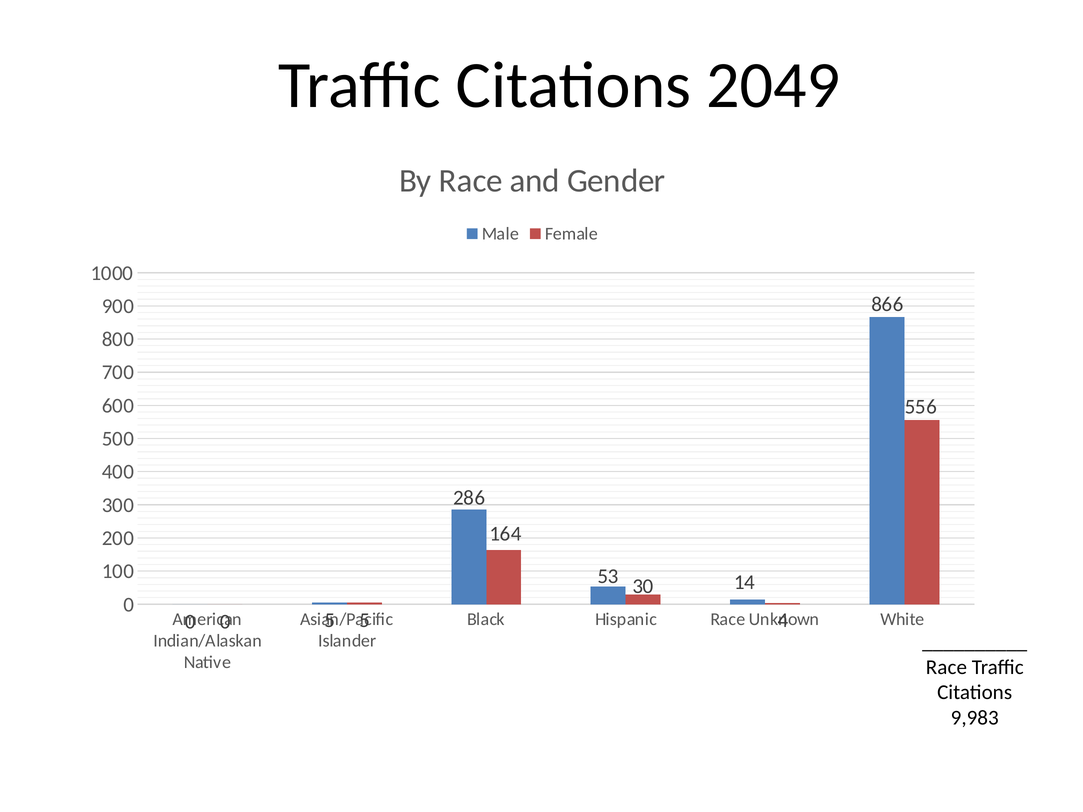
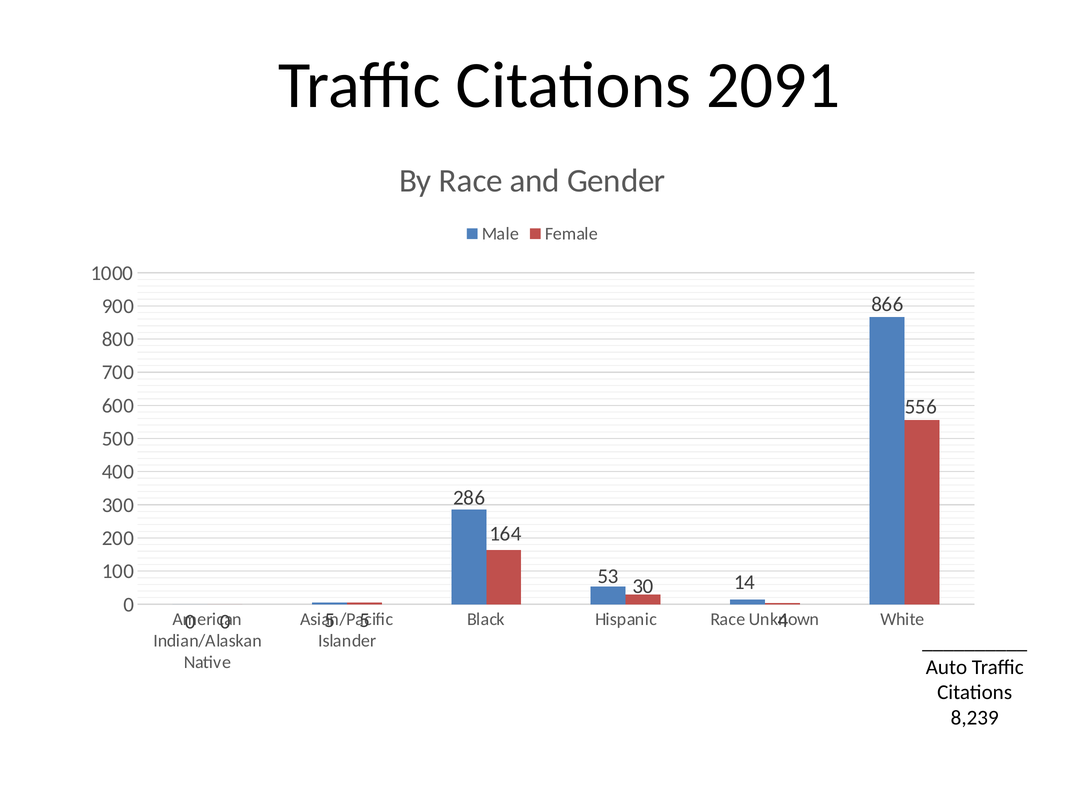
2049: 2049 -> 2091 (773, 85)
Race: Race -> Auto (946, 667)
9,983: 9,983 -> 8,239 (975, 718)
